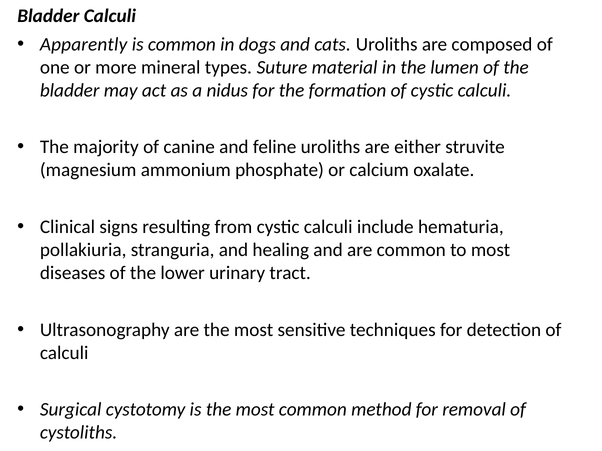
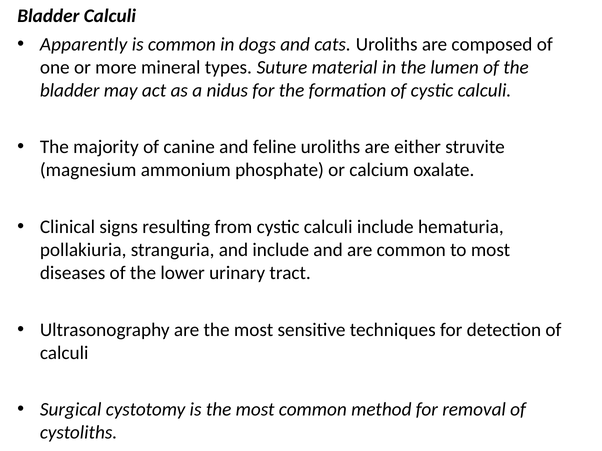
and healing: healing -> include (281, 250)
